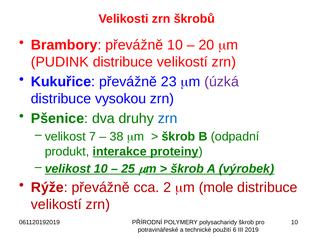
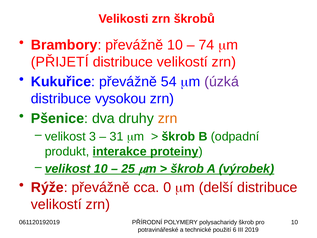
20: 20 -> 74 (206, 45)
PUDINK: PUDINK -> PŘIJETÍ (60, 62)
23: 23 -> 54 (169, 82)
zrn colour: blue -> orange (168, 118)
7: 7 -> 3 (93, 137)
38: 38 -> 31 (117, 137)
2: 2 -> 0 (167, 187)
mole: mole -> delší (216, 187)
